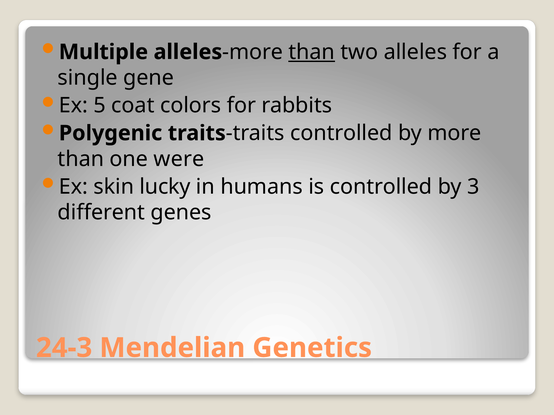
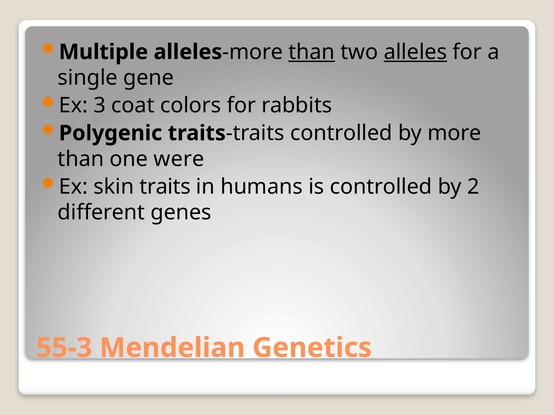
alleles underline: none -> present (415, 52)
5: 5 -> 3 (100, 106)
skin lucky: lucky -> traits (165, 187)
3: 3 -> 2 (473, 187)
24-3: 24-3 -> 55-3 (64, 348)
